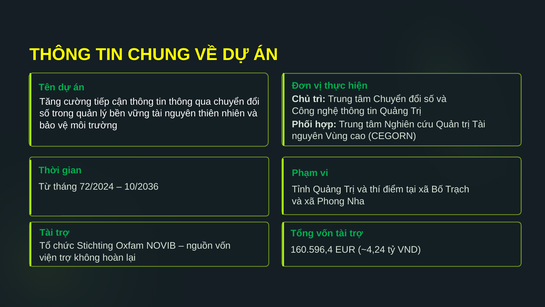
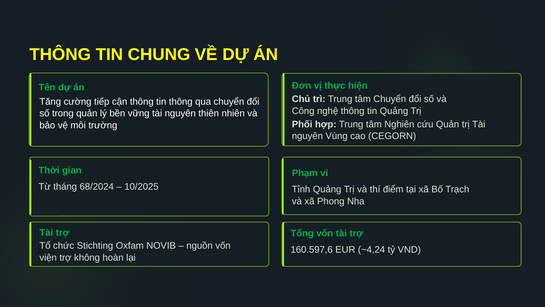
72/2024: 72/2024 -> 68/2024 (97, 186)
10/2036: 10/2036 -> 10/2025 (141, 186)
160.596,4: 160.596,4 -> 160.597,6 (312, 249)
